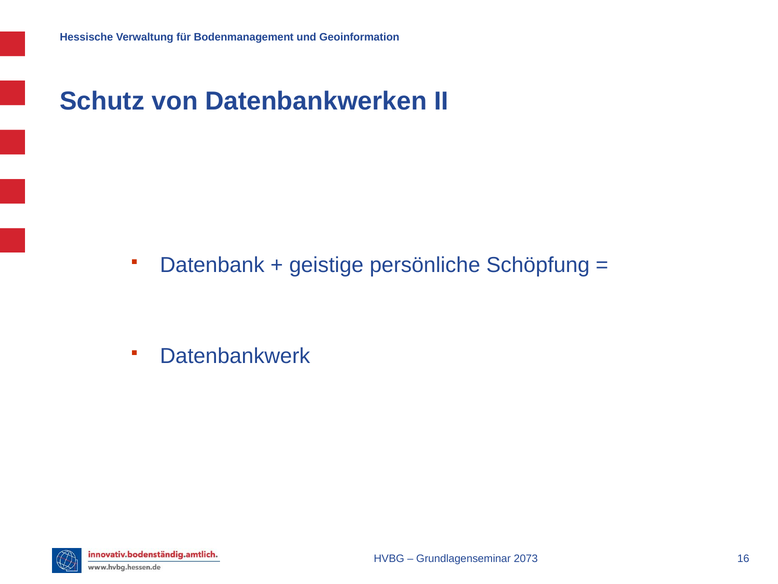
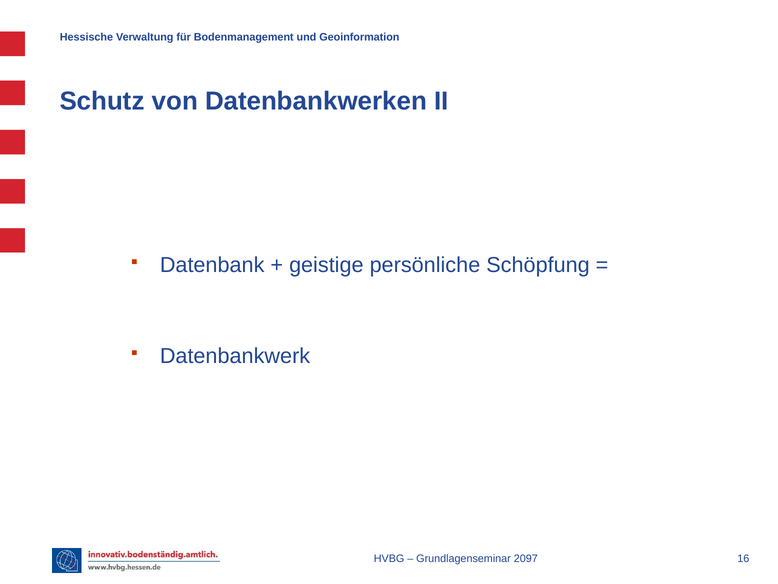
2073: 2073 -> 2097 (526, 558)
